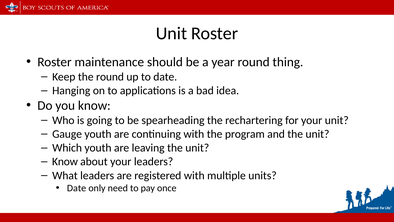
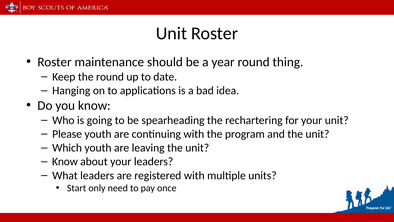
Gauge: Gauge -> Please (67, 134)
Date: Date -> Start (77, 188)
